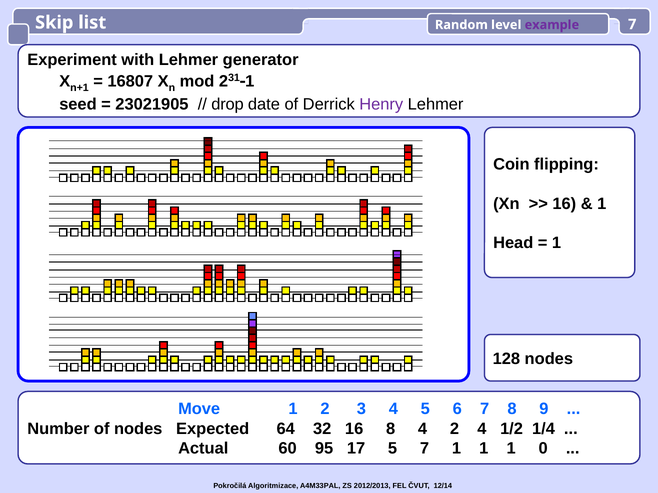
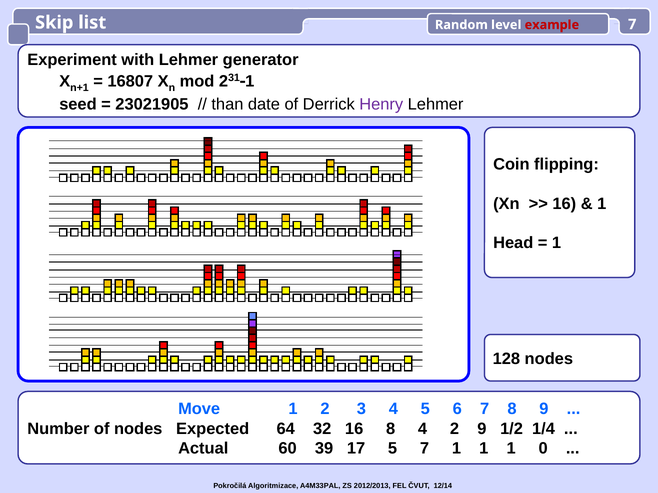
example colour: purple -> red (552, 25)
drop: drop -> than (227, 104)
2 4: 4 -> 9 (482, 429)
95: 95 -> 39 (324, 449)
